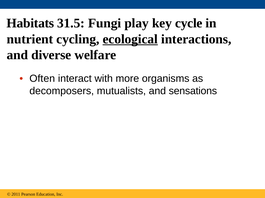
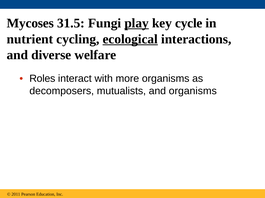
Habitats: Habitats -> Mycoses (30, 23)
play underline: none -> present (137, 23)
Often: Often -> Roles (42, 79)
and sensations: sensations -> organisms (193, 91)
